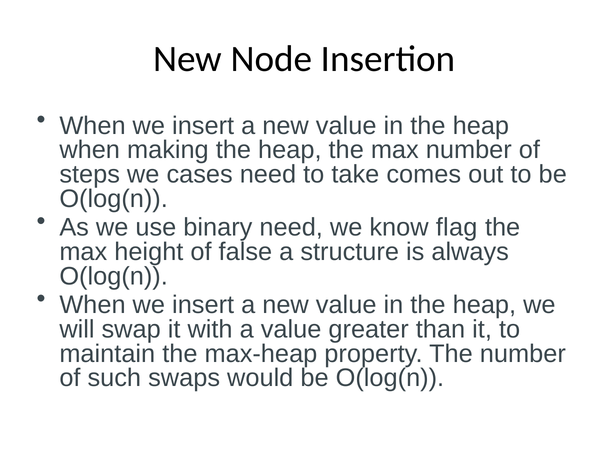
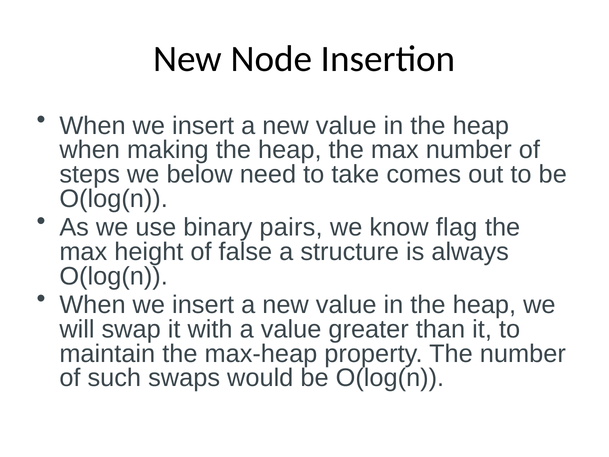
cases: cases -> below (200, 174)
binary need: need -> pairs (291, 227)
